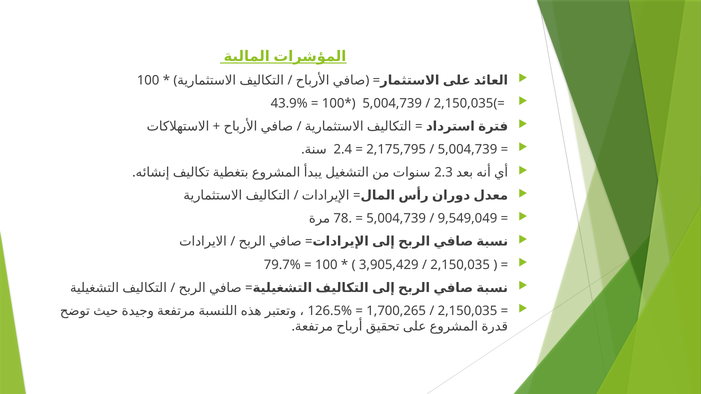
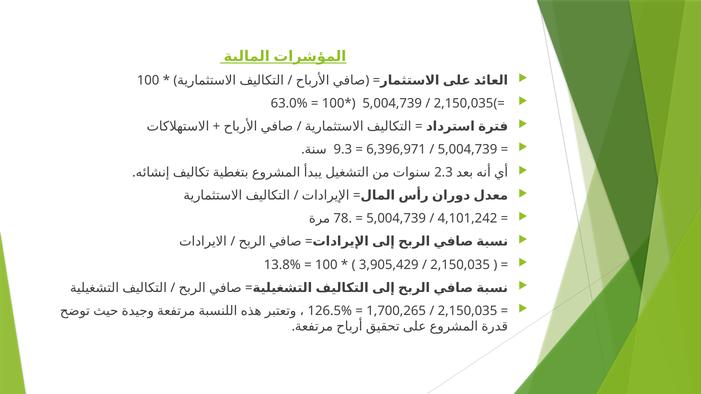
43.9%: 43.9% -> 63.0% (289, 103)
2.4: 2.4 -> 9.3 (343, 150)
2,175,795: 2,175,795 -> 6,396,971 (396, 150)
9,549,049: 9,549,049 -> 4,101,242 (467, 219)
79.7%: 79.7% -> 13.8% (282, 265)
